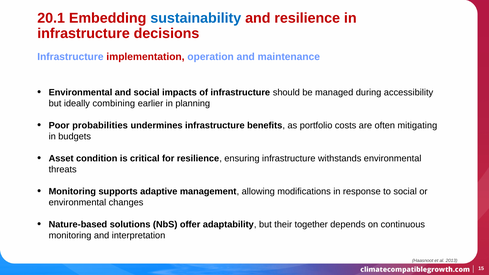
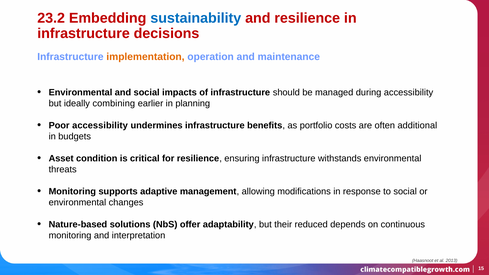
20.1: 20.1 -> 23.2 (51, 18)
implementation colour: red -> orange (145, 57)
Poor probabilities: probabilities -> accessibility (100, 125)
mitigating: mitigating -> additional (417, 125)
together: together -> reduced (311, 224)
